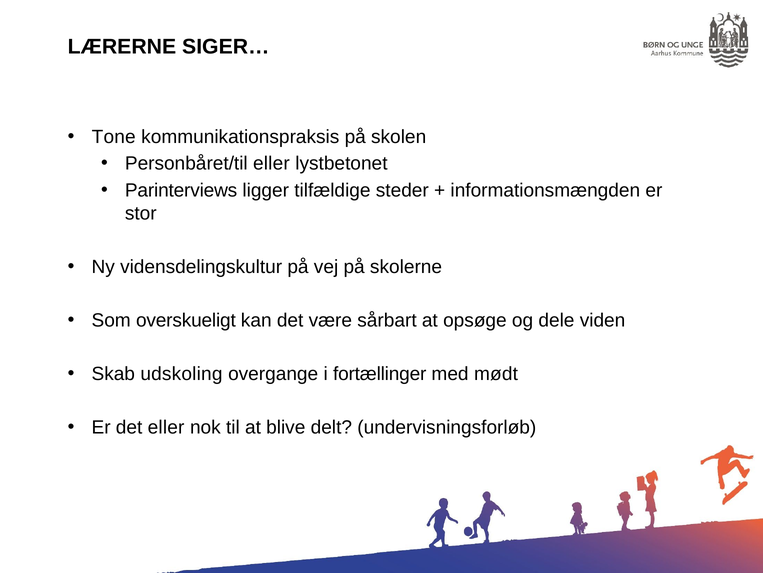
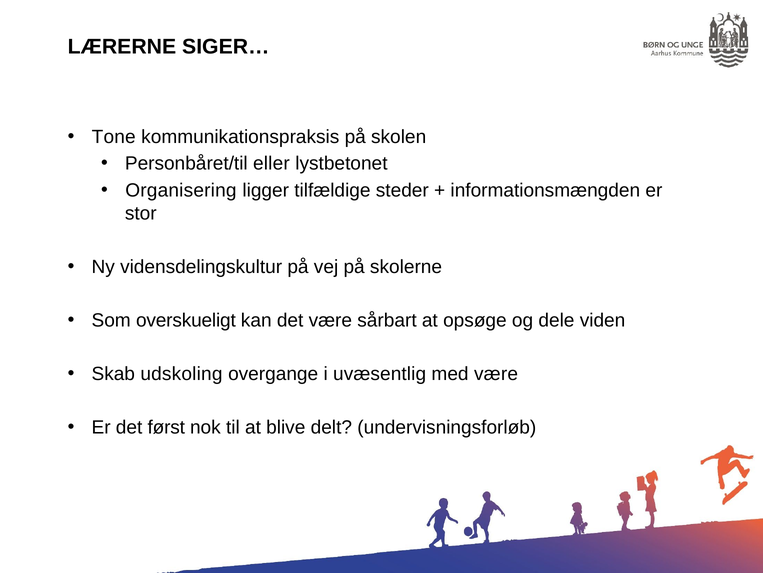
Parinterviews: Parinterviews -> Organisering (181, 190)
fortællinger: fortællinger -> uvæsentlig (380, 373)
med mødt: mødt -> være (496, 373)
det eller: eller -> først (166, 427)
